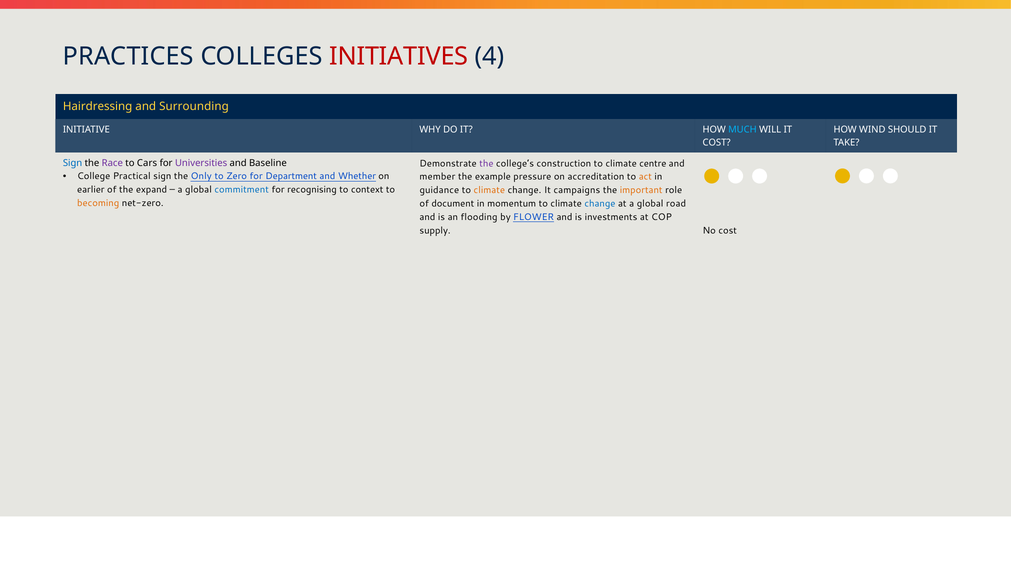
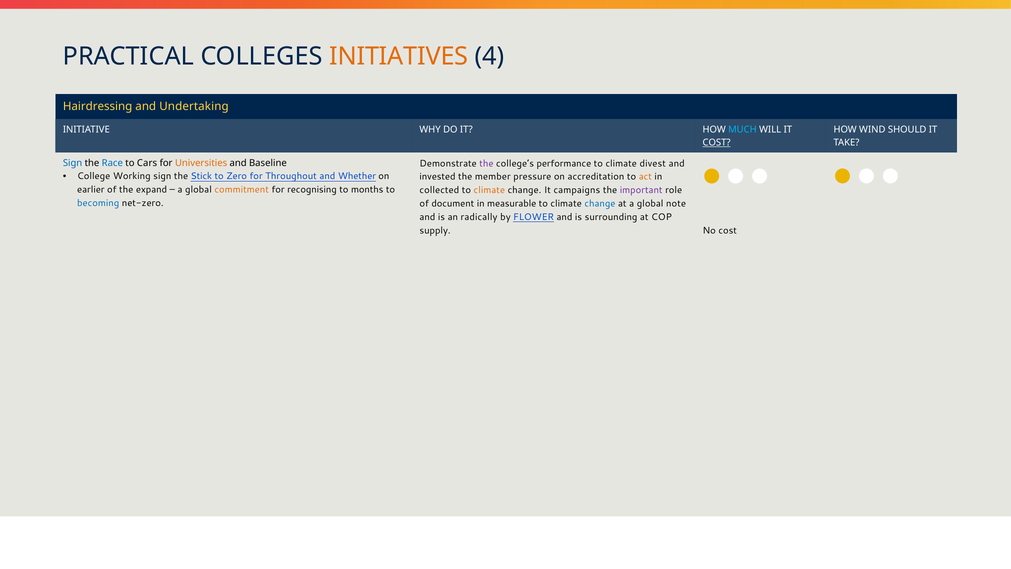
PRACTICES: PRACTICES -> PRACTICAL (128, 56)
INITIATIVES colour: red -> orange (399, 56)
Surrounding: Surrounding -> Undertaking (194, 106)
COST underline: none -> present (717, 143)
construction: construction -> performance (564, 163)
centre: centre -> divest (653, 163)
Race colour: purple -> blue (112, 163)
Universities colour: purple -> orange (201, 163)
Practical: Practical -> Working (132, 176)
Only: Only -> Stick (201, 176)
Department: Department -> Throughout (291, 176)
member: member -> invested (438, 177)
example: example -> member (493, 177)
commitment colour: blue -> orange (242, 190)
context: context -> months (367, 190)
guidance: guidance -> collected (439, 190)
important colour: orange -> purple (641, 190)
becoming colour: orange -> blue (98, 203)
momentum: momentum -> measurable (512, 204)
road: road -> note (676, 204)
flooding: flooding -> radically (479, 217)
investments: investments -> surrounding (611, 217)
